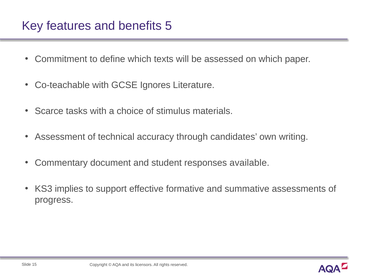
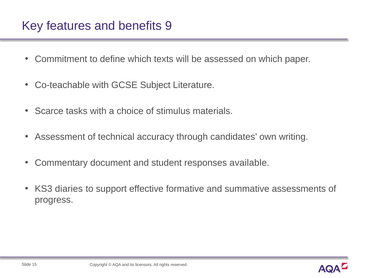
5: 5 -> 9 (168, 26)
Ignores: Ignores -> Subject (155, 85)
implies: implies -> diaries (69, 188)
